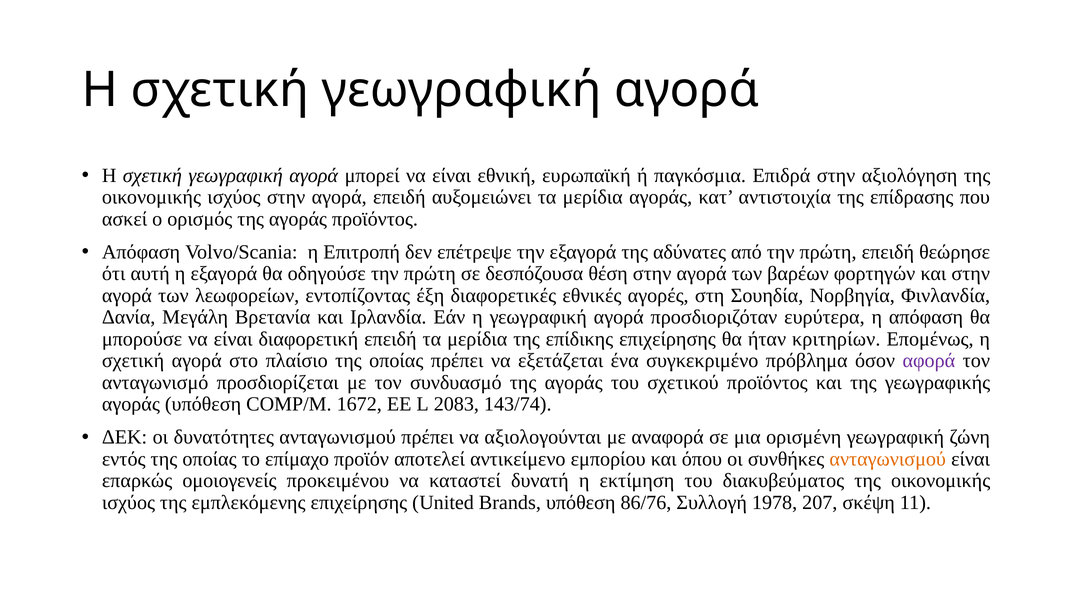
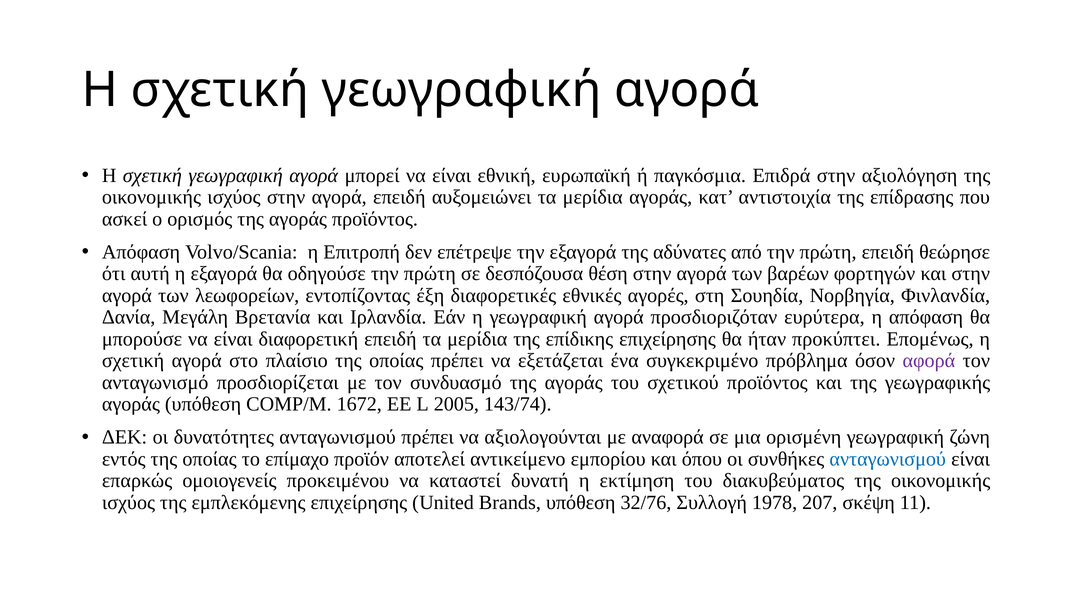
κριτηρίων: κριτηρίων -> προκύπτει (836, 339)
2083: 2083 -> 2005 (456, 404)
ανταγωνισμού colour: orange -> blue (888, 459)
86/76: 86/76 -> 32/76 (646, 502)
